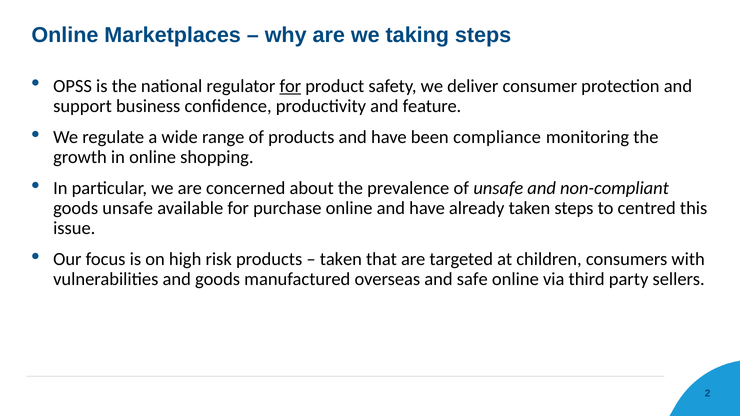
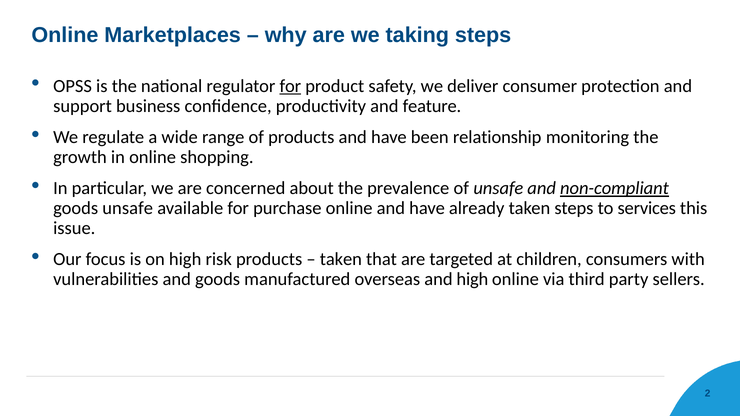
compliance: compliance -> relationship (497, 137)
non-compliant underline: none -> present (614, 188)
centred: centred -> services (647, 208)
and safe: safe -> high (472, 279)
